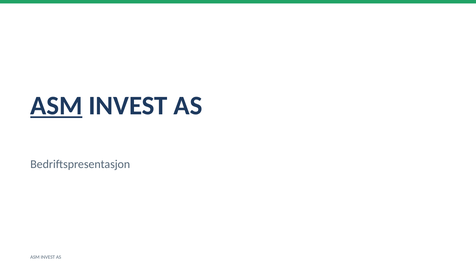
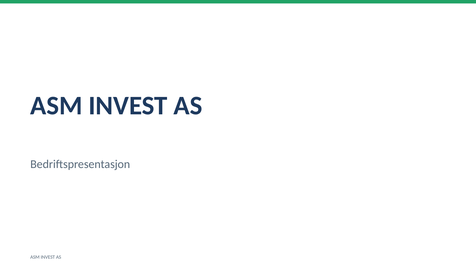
ASM underline: present -> none (56, 106)
